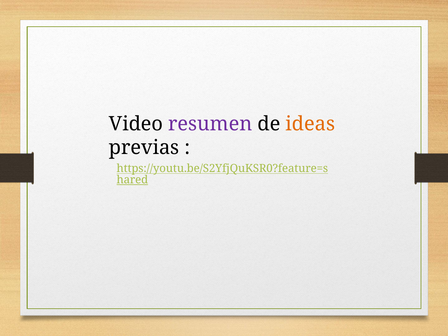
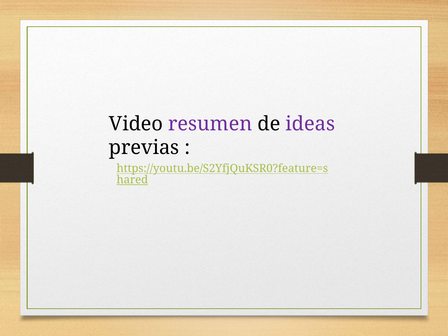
ideas colour: orange -> purple (310, 124)
